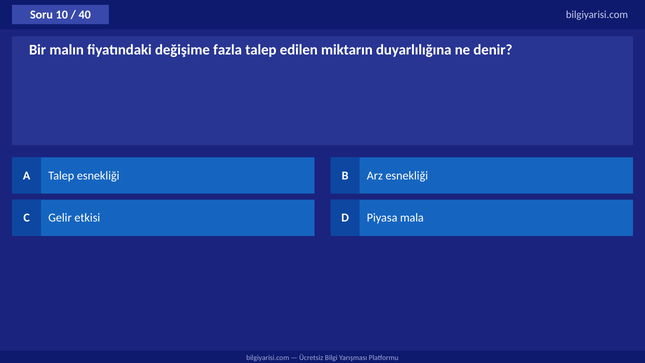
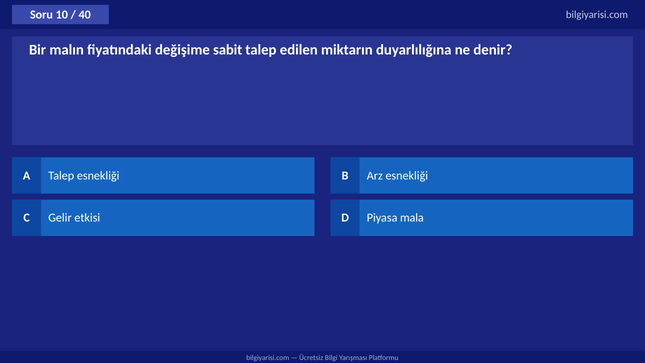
fazla: fazla -> sabit (228, 50)
